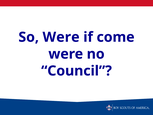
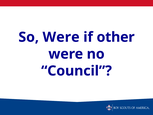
come: come -> other (116, 37)
